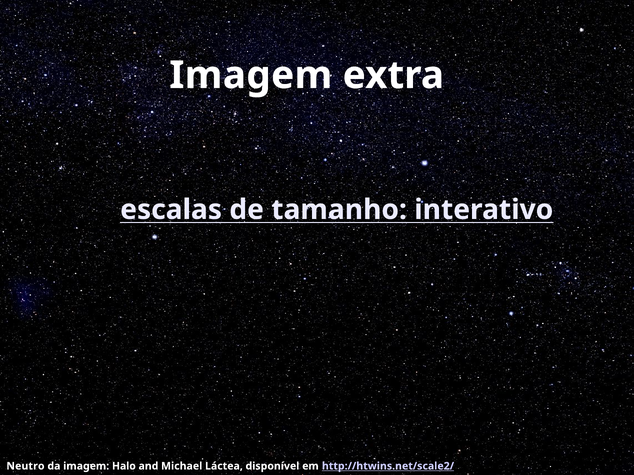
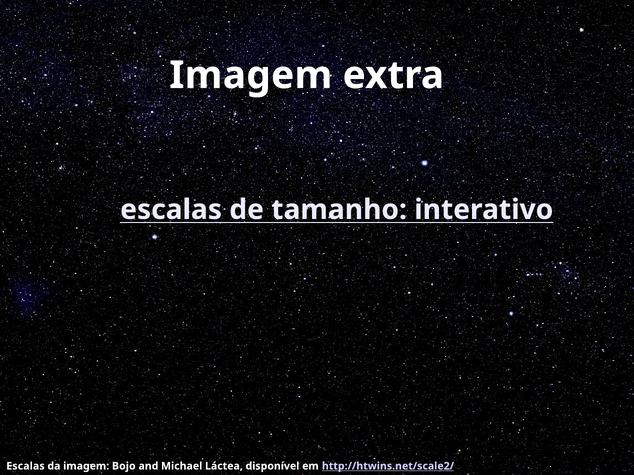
Neutro: Neutro -> Escalas (25, 467)
Halo: Halo -> Bojo (124, 467)
